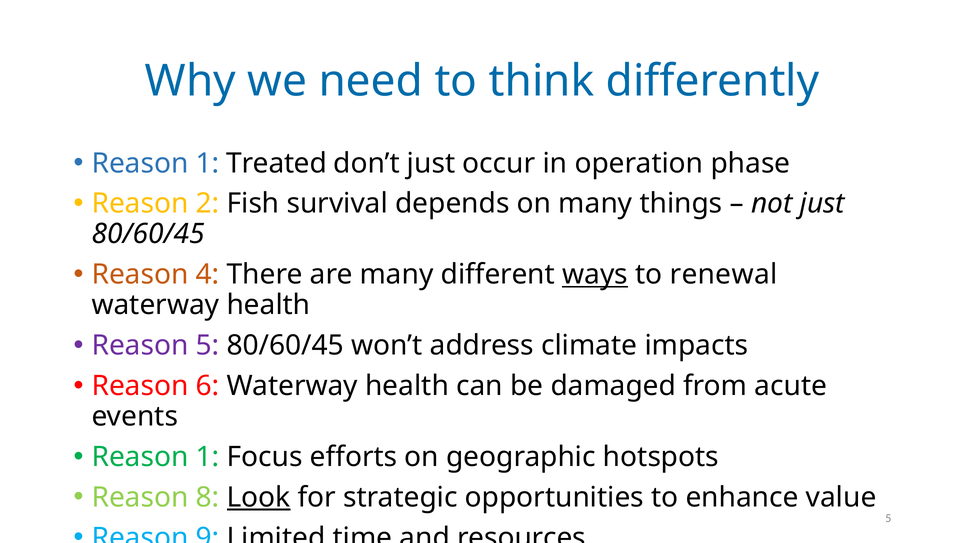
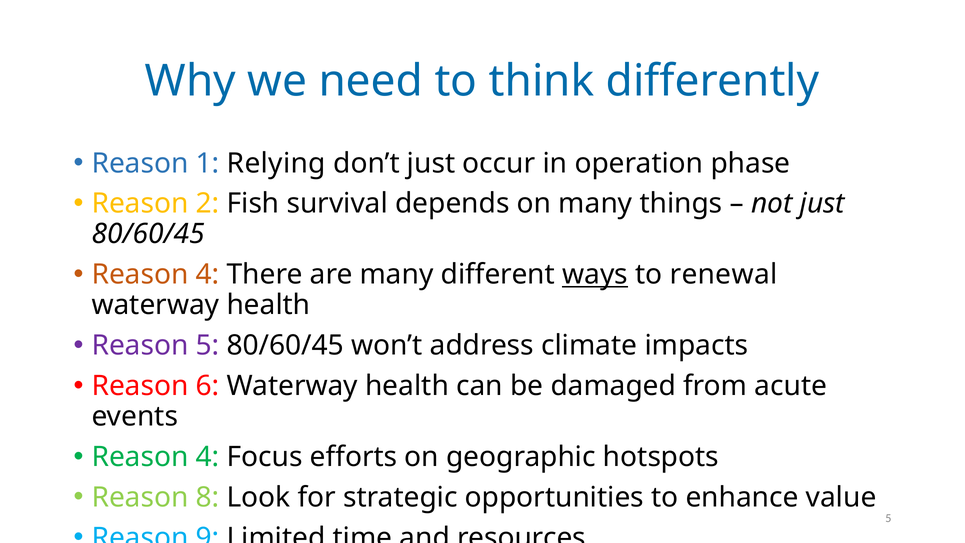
Treated: Treated -> Relying (276, 163)
1: 1 -> 4 (208, 457)
Look underline: present -> none (259, 497)
